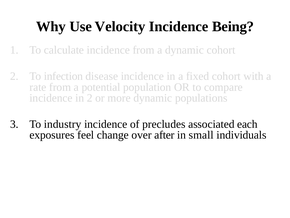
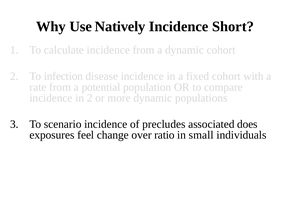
Velocity: Velocity -> Natively (120, 26)
Being: Being -> Short (233, 26)
industry: industry -> scenario (63, 124)
each: each -> does (247, 124)
after: after -> ratio (164, 135)
